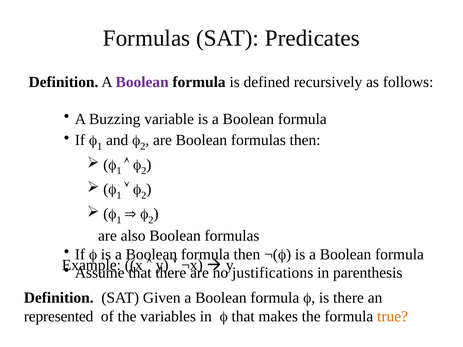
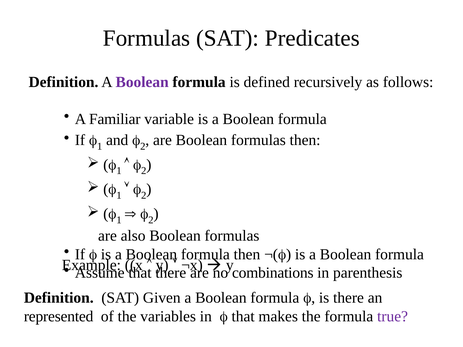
Buzzing: Buzzing -> Familiar (115, 119)
justifications: justifications -> combinations (273, 273)
true colour: orange -> purple (393, 317)
